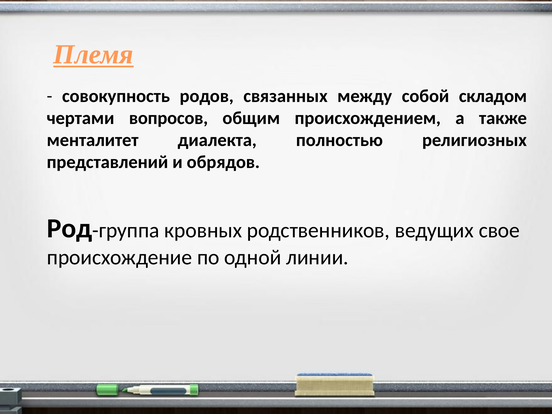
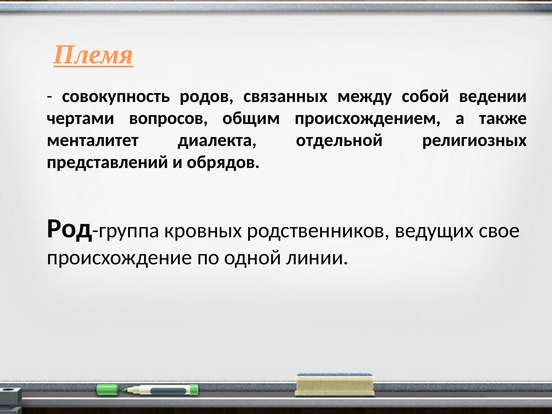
складом: складом -> ведении (493, 96)
полностью: полностью -> отдельной (339, 140)
